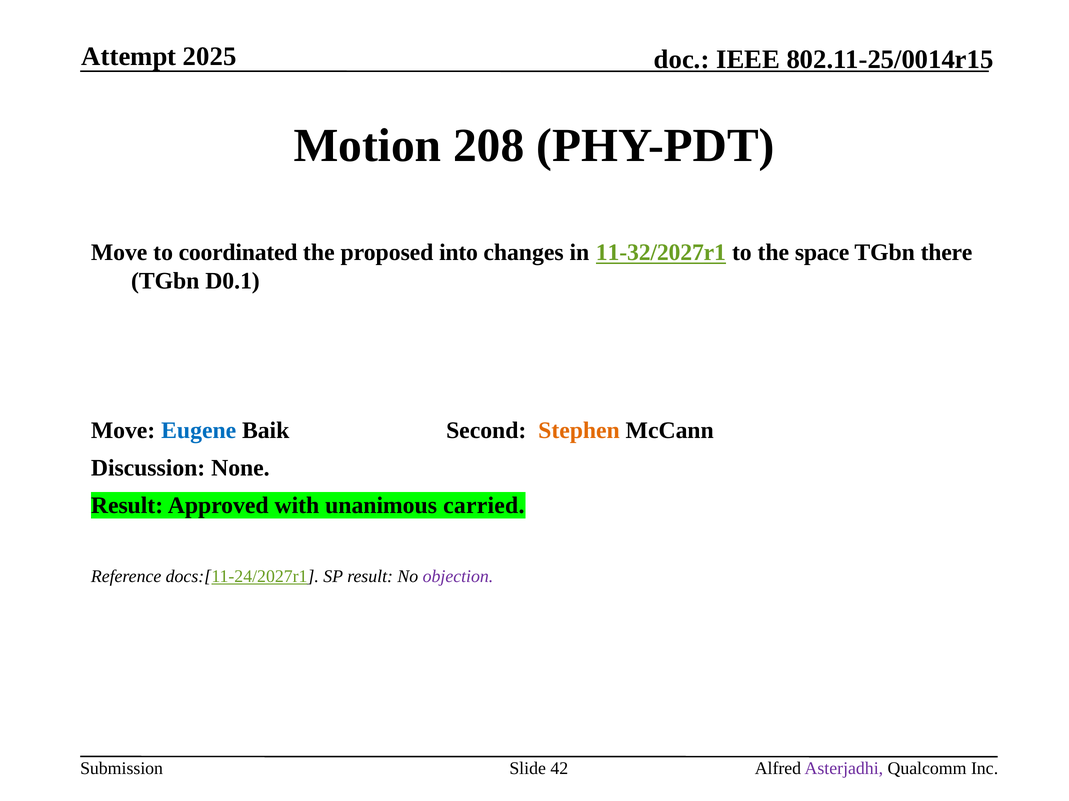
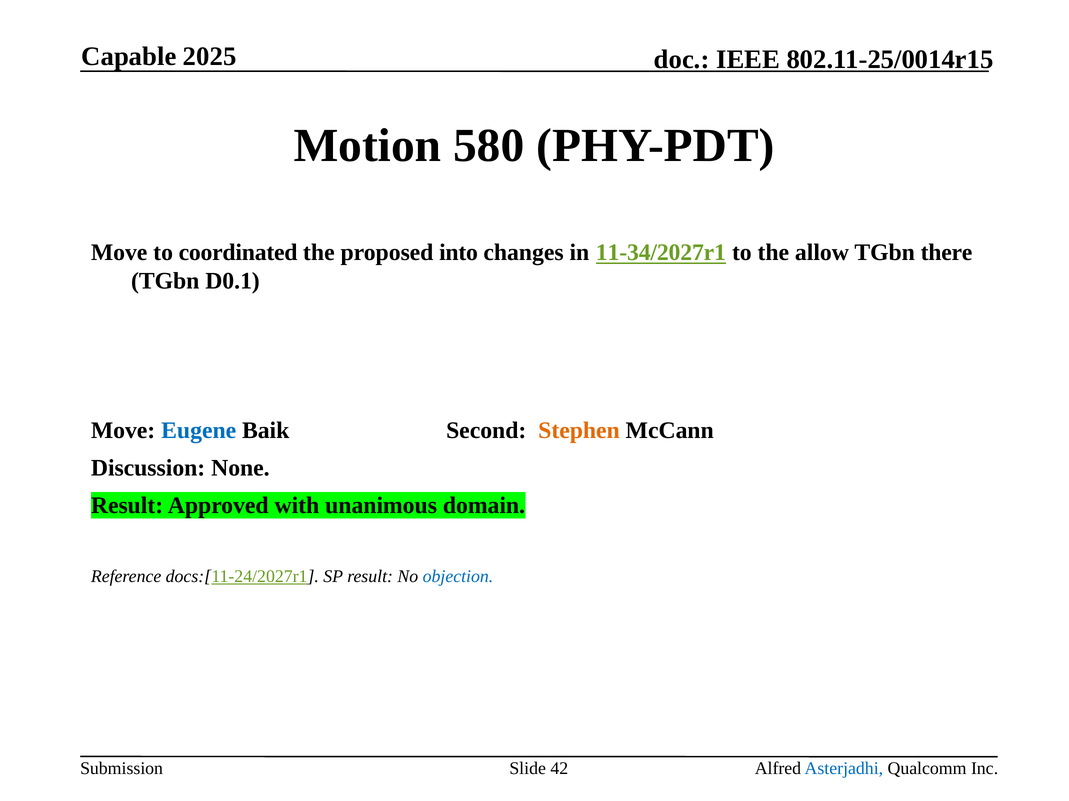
Attempt: Attempt -> Capable (129, 57)
208: 208 -> 580 (489, 146)
11-32/2027r1: 11-32/2027r1 -> 11-34/2027r1 (661, 253)
space: space -> allow (822, 253)
carried: carried -> domain (484, 506)
objection colour: purple -> blue (458, 577)
Asterjadhi colour: purple -> blue (844, 769)
